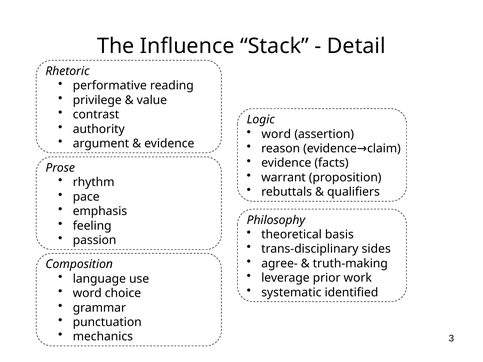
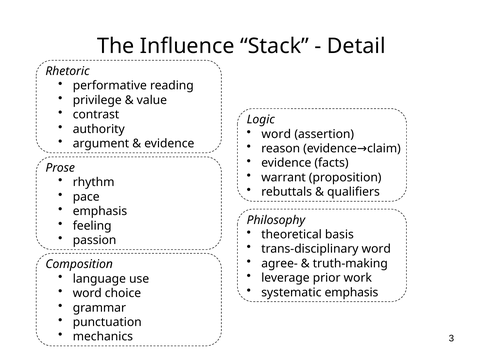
trans-disciplinary sides: sides -> word (376, 249)
systematic identified: identified -> emphasis (351, 293)
